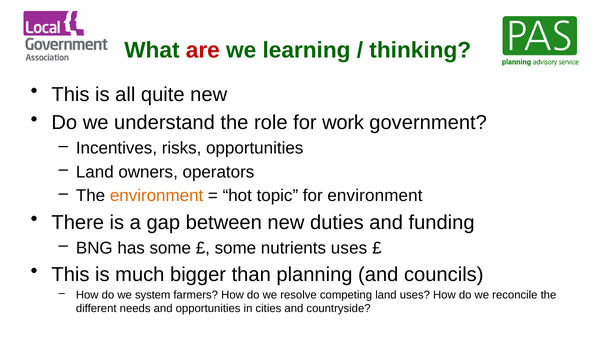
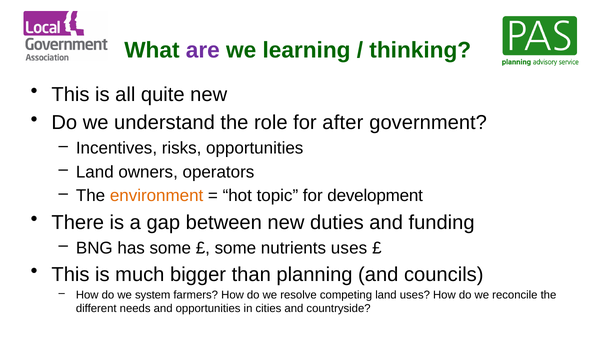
are colour: red -> purple (203, 50)
work: work -> after (343, 123)
for environment: environment -> development (375, 196)
